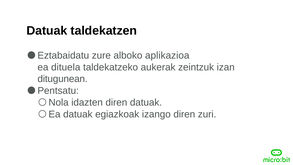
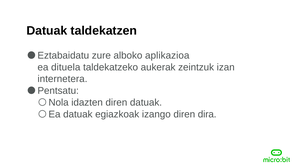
ditugunean: ditugunean -> internetera (62, 79)
zuri: zuri -> dira (207, 114)
